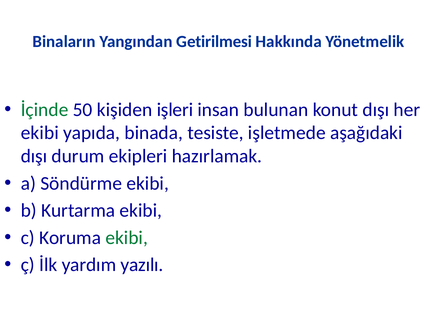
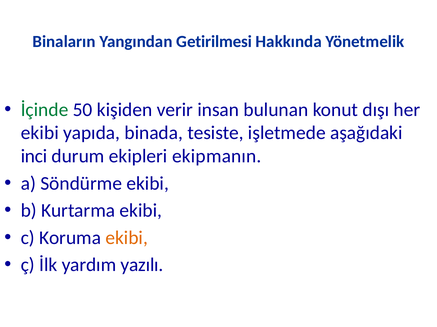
işleri: işleri -> verir (175, 110)
dışı: dışı -> inci (34, 157)
hazırlamak: hazırlamak -> ekipmanın (217, 157)
ekibi colour: green -> orange (127, 238)
